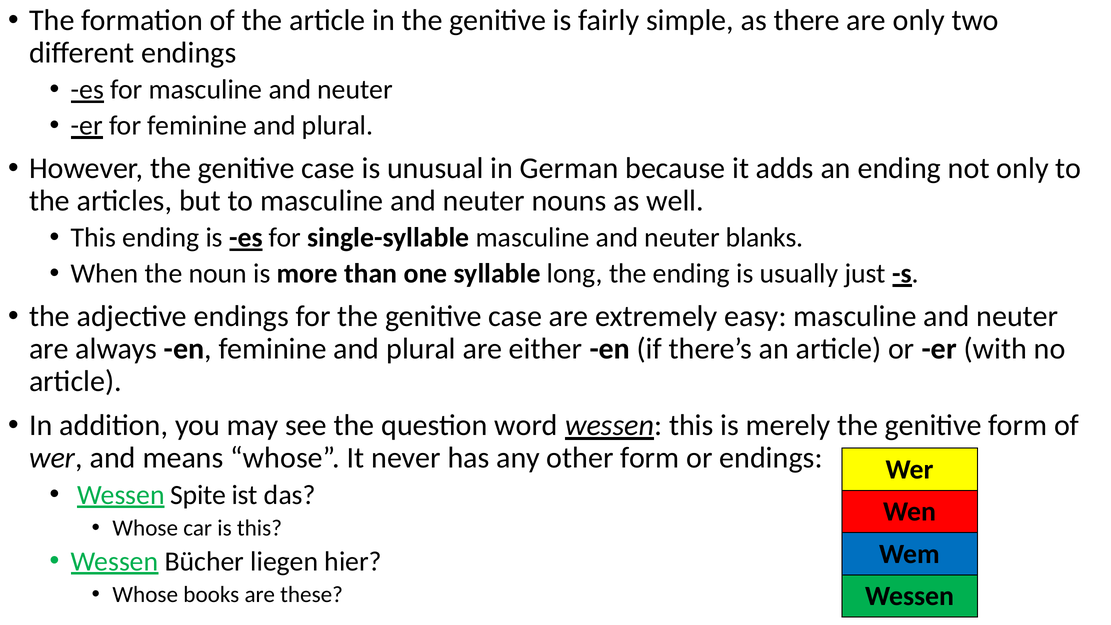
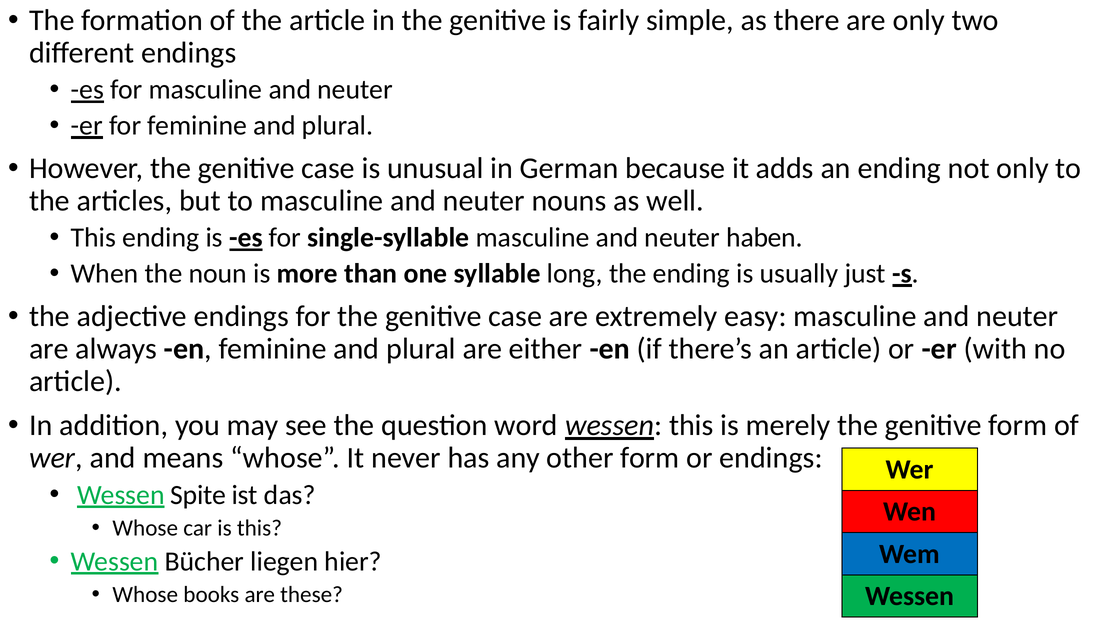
blanks: blanks -> haben (765, 238)
